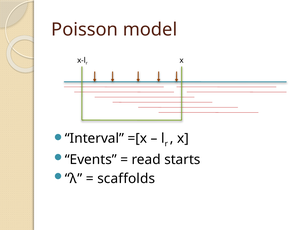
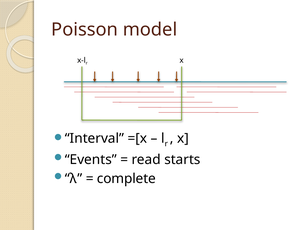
scaffolds: scaffolds -> complete (126, 179)
